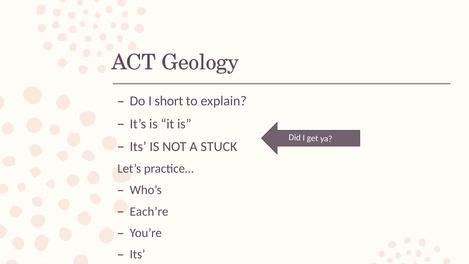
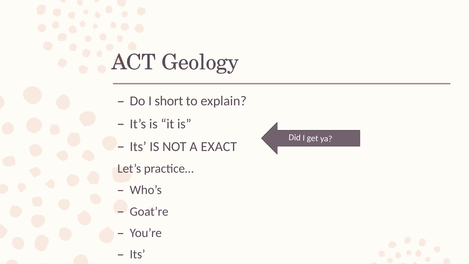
STUCK: STUCK -> EXACT (219, 147)
Each’re: Each’re -> Goat’re (149, 211)
